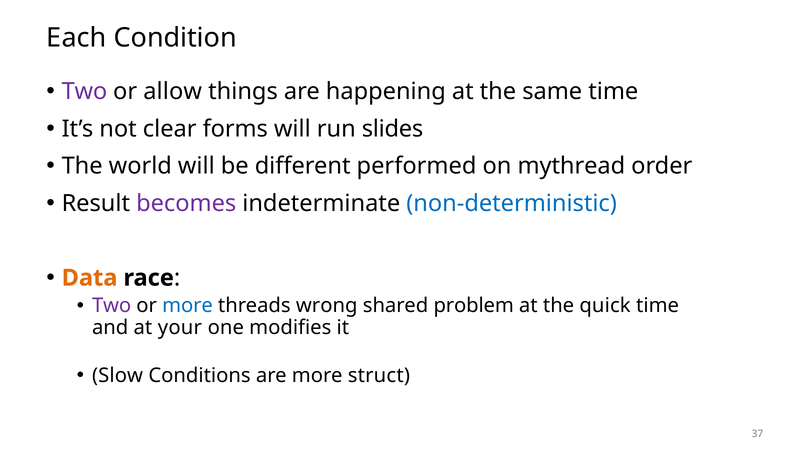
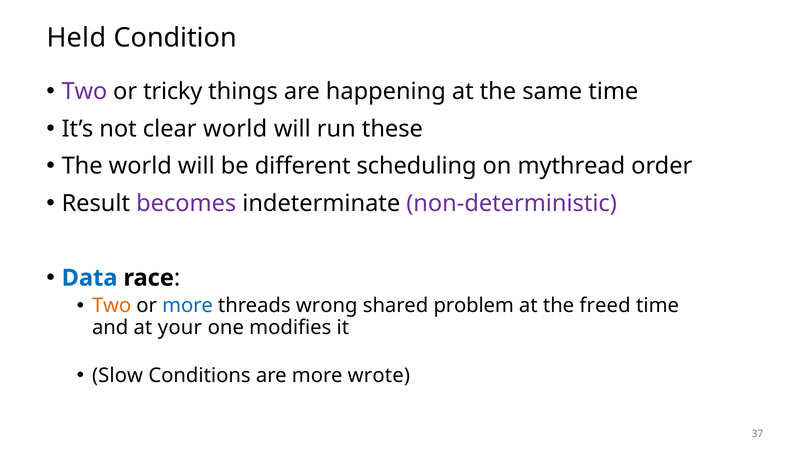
Each: Each -> Held (76, 38)
allow: allow -> tricky (173, 92)
clear forms: forms -> world (235, 129)
slides: slides -> these (392, 129)
performed: performed -> scheduling (417, 166)
non-deterministic colour: blue -> purple (512, 204)
Data colour: orange -> blue (90, 278)
Two colour: purple -> orange (112, 306)
quick: quick -> freed (605, 306)
struct: struct -> wrote (379, 376)
